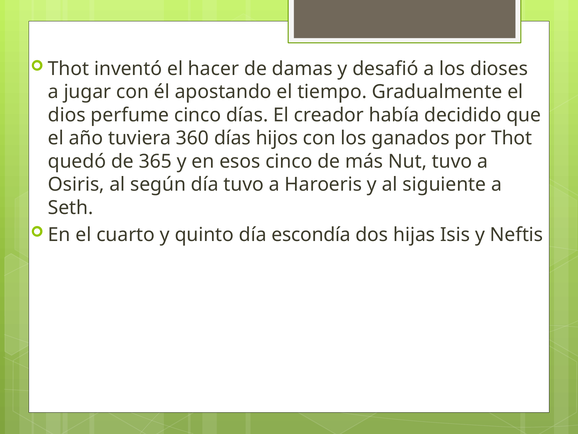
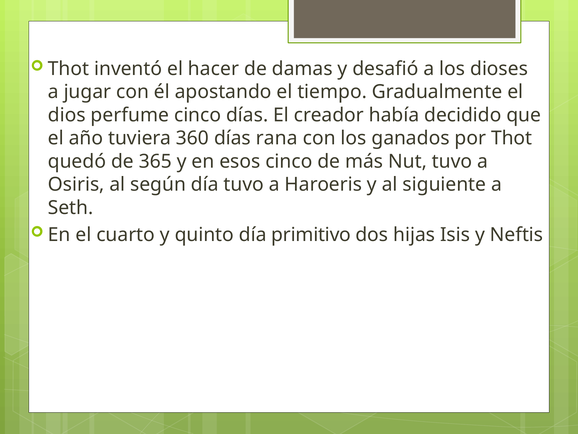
hijos: hijos -> rana (277, 138)
escondía: escondía -> primitivo (311, 234)
